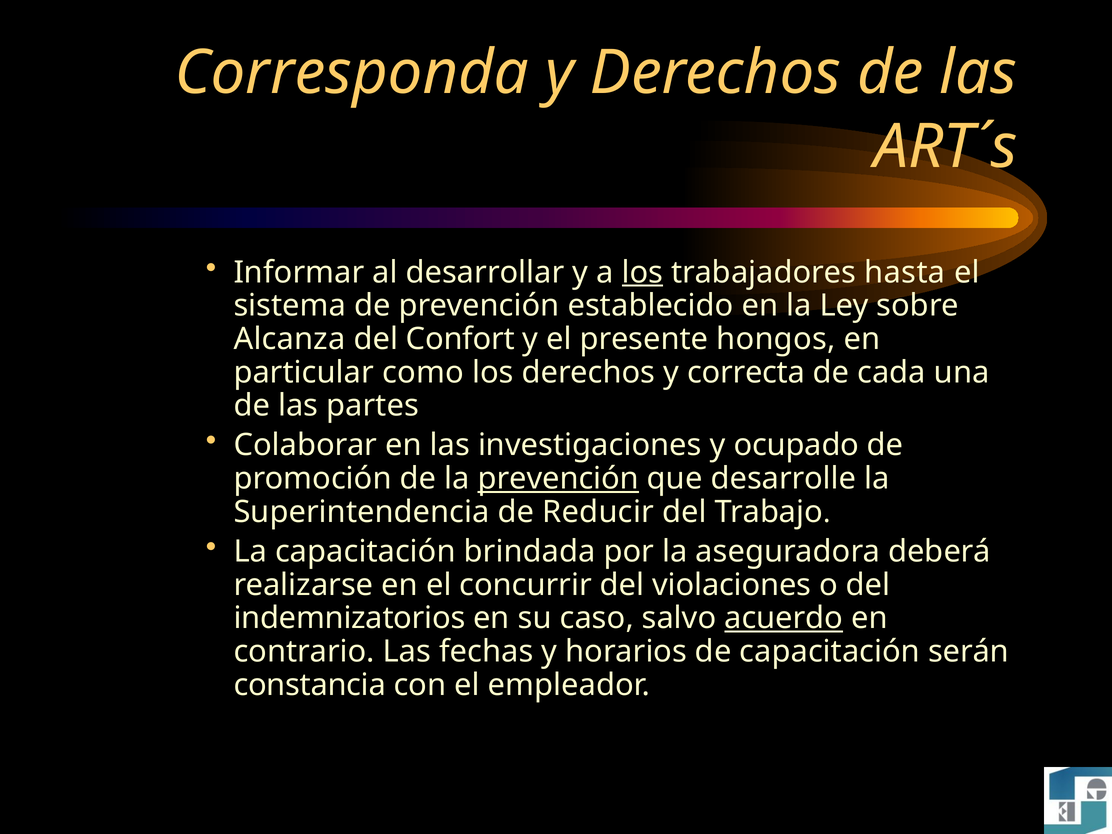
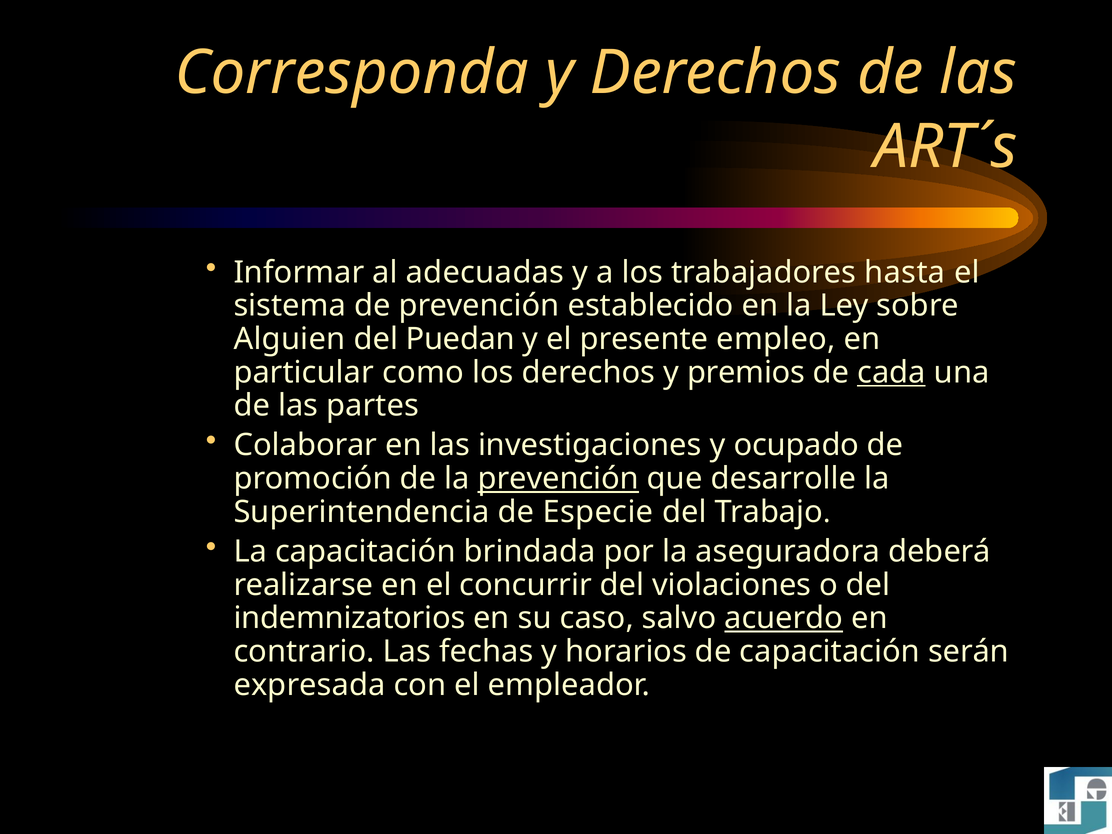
desarrollar: desarrollar -> adecuadas (485, 272)
los underline: present -> none (643, 272)
Alcanza: Alcanza -> Alguien (289, 339)
Confort: Confort -> Puedan (460, 339)
hongos: hongos -> empleo (776, 339)
correcta: correcta -> premios (746, 372)
cada underline: none -> present (891, 372)
Reducir: Reducir -> Especie (598, 512)
constancia: constancia -> expresada (310, 685)
